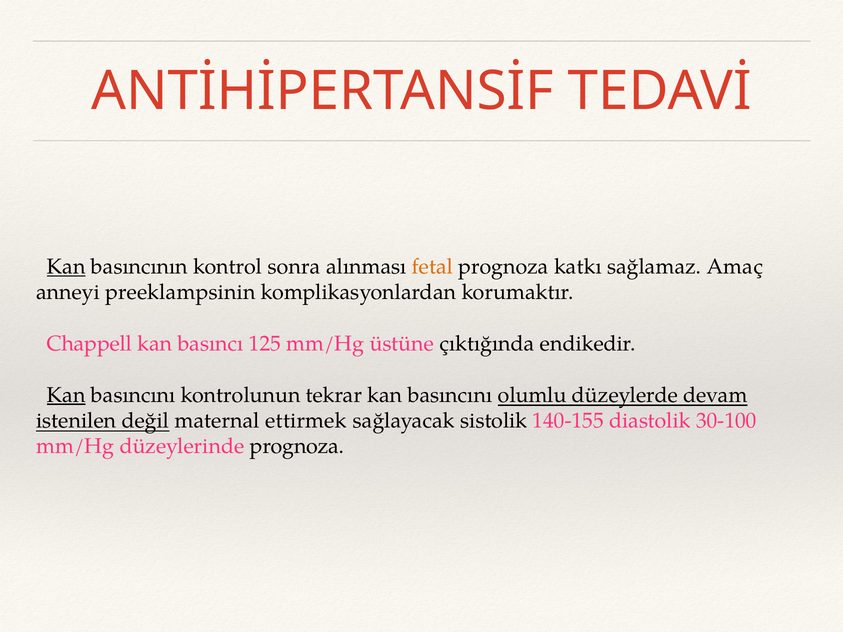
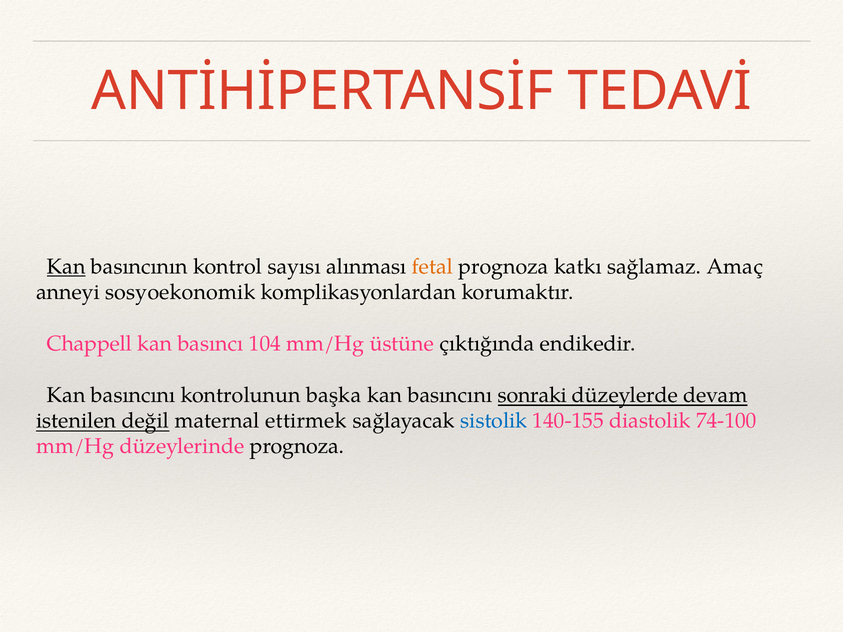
sonra: sonra -> sayısı (294, 267)
preeklampsinin: preeklampsinin -> sosyoekonomik (180, 292)
125: 125 -> 104 (265, 344)
Kan underline: present -> none (66, 395)
tekrar: tekrar -> başka (334, 395)
olumlu: olumlu -> sonraki (532, 395)
sistolik colour: black -> blue (494, 421)
30-100: 30-100 -> 74-100 (726, 421)
